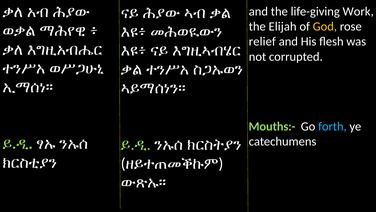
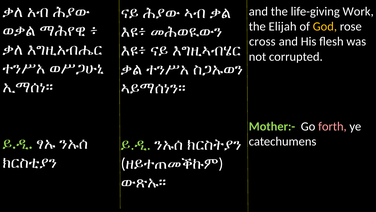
relief: relief -> cross (262, 41)
Mouths:-: Mouths:- -> Mother:- (272, 126)
forth colour: light blue -> pink (332, 126)
